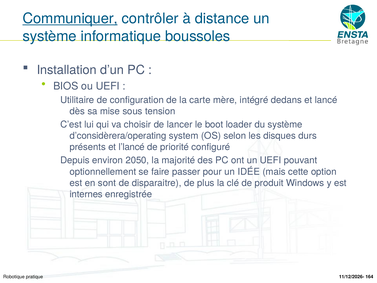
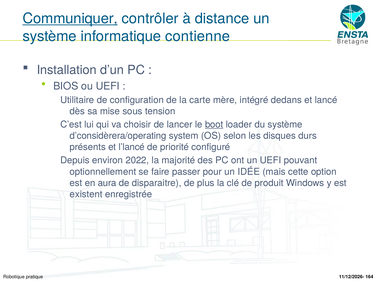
boussoles: boussoles -> contienne (198, 36)
boot underline: none -> present (214, 124)
2050: 2050 -> 2022 (137, 160)
sont: sont -> aura (107, 183)
internes: internes -> existent (86, 194)
